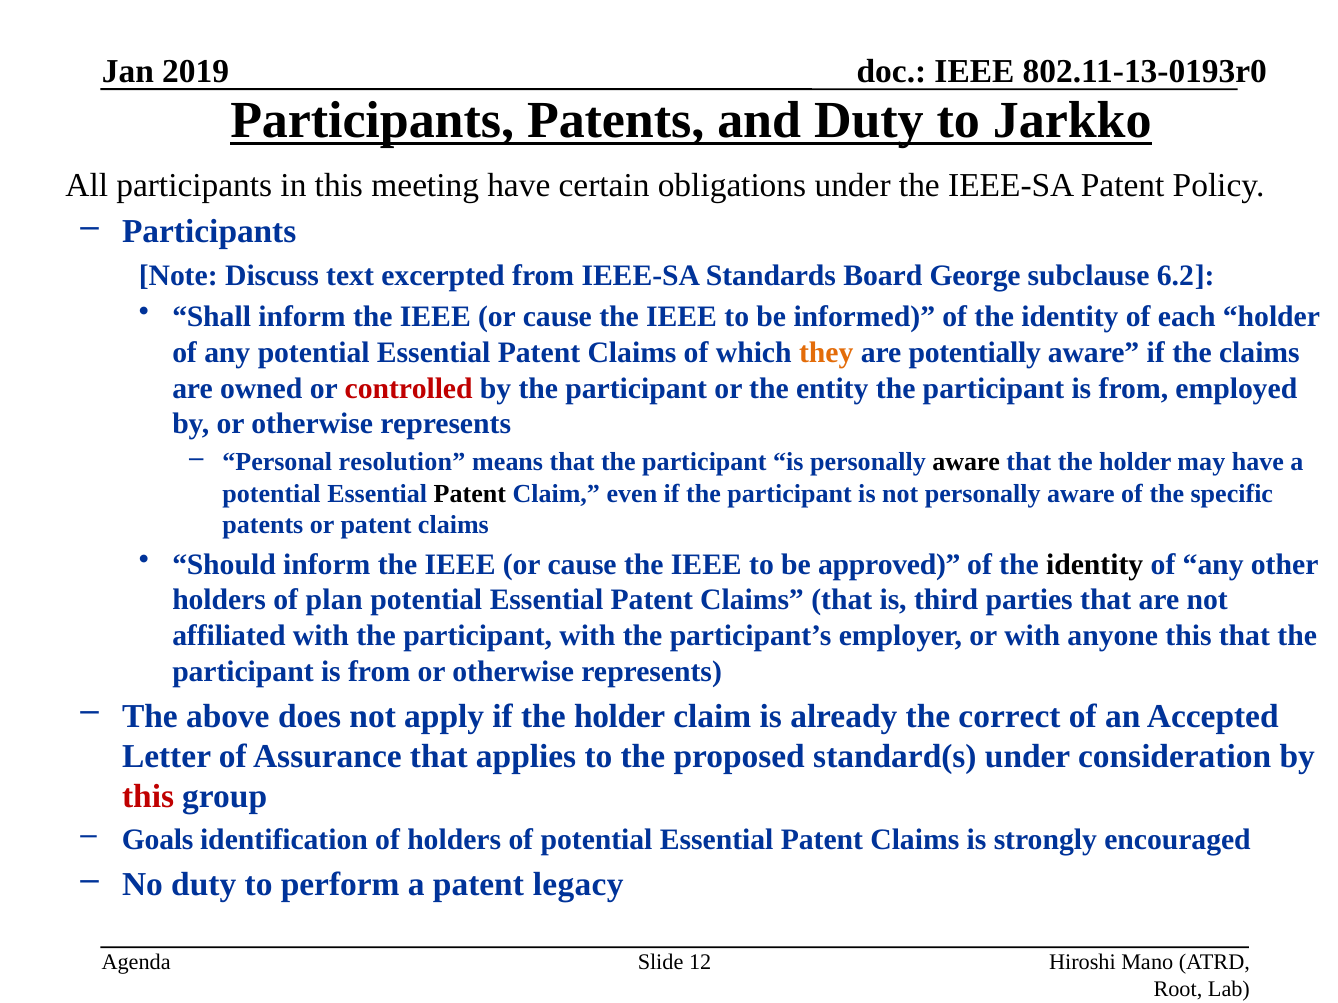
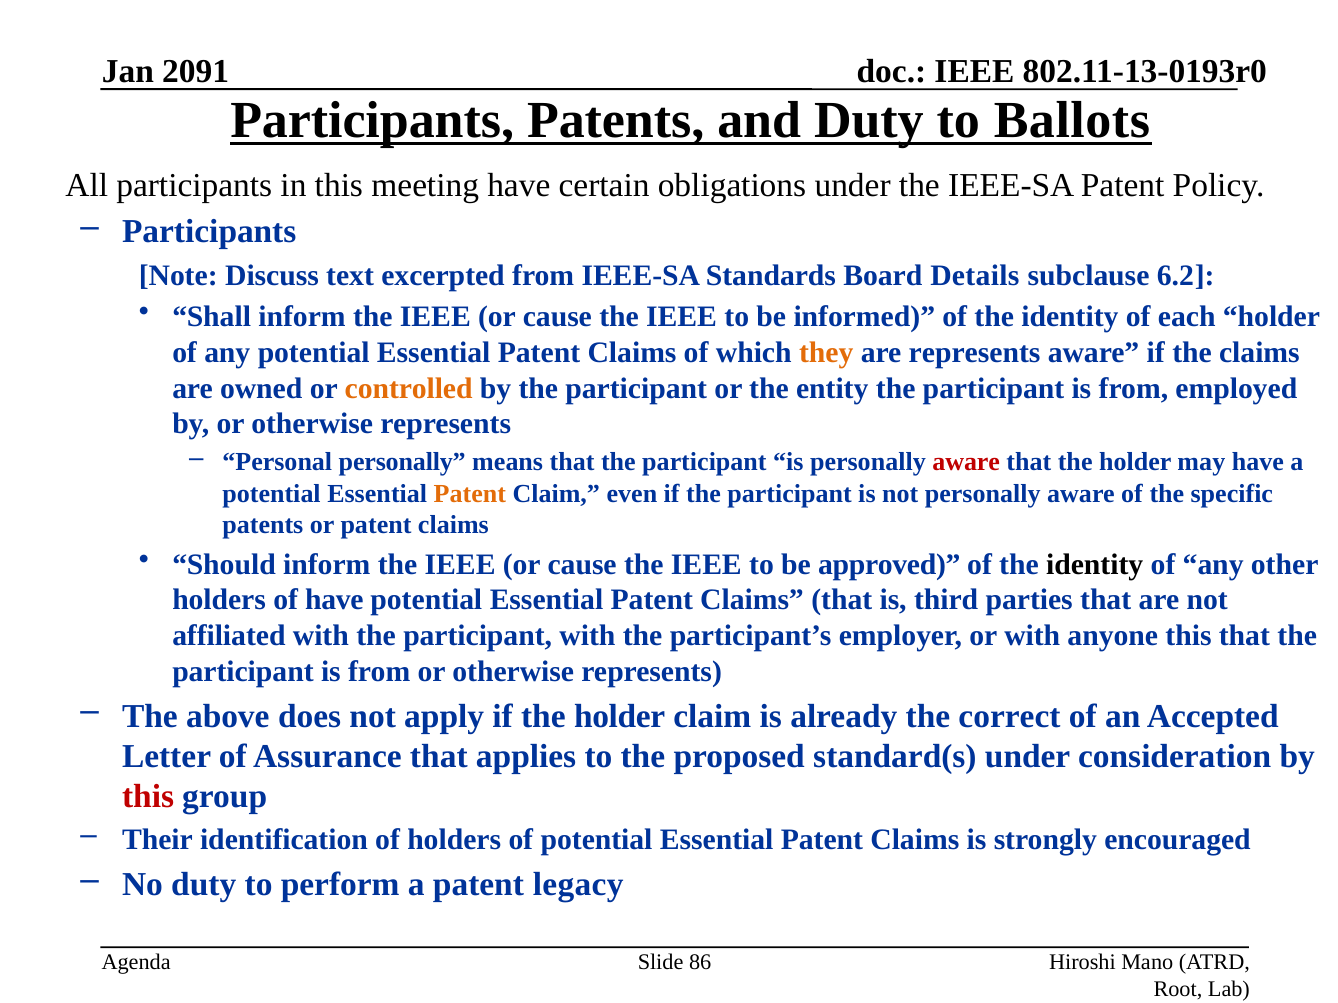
2019: 2019 -> 2091 (196, 71)
Jarkko: Jarkko -> Ballots (1072, 121)
George: George -> Details (975, 276)
are potentially: potentially -> represents (975, 353)
controlled colour: red -> orange (409, 389)
Personal resolution: resolution -> personally (402, 463)
aware colour: black -> red (966, 463)
Patent colour: black -> orange (470, 494)
of plan: plan -> have (334, 600)
Goals: Goals -> Their (157, 840)
12: 12 -> 86 (700, 962)
